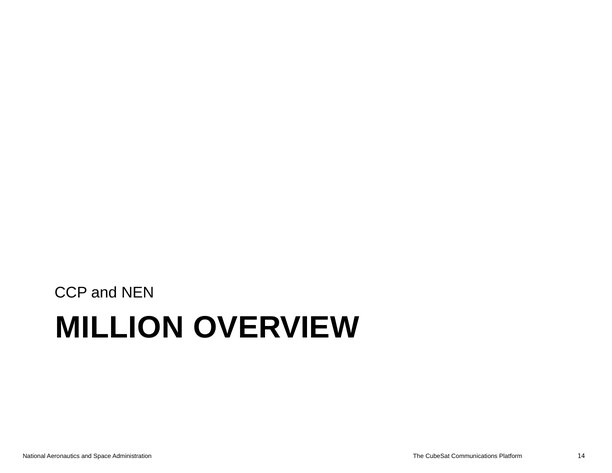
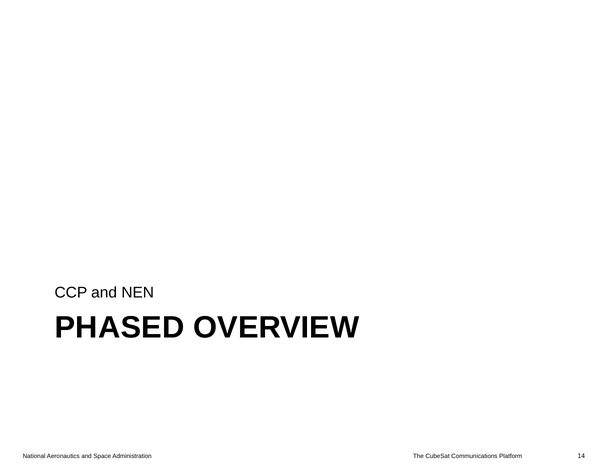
MILLION: MILLION -> PHASED (120, 328)
